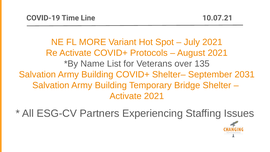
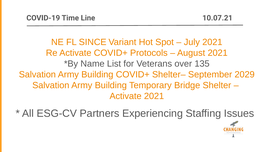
MORE: MORE -> SINCE (93, 42)
2031: 2031 -> 2029 (245, 74)
